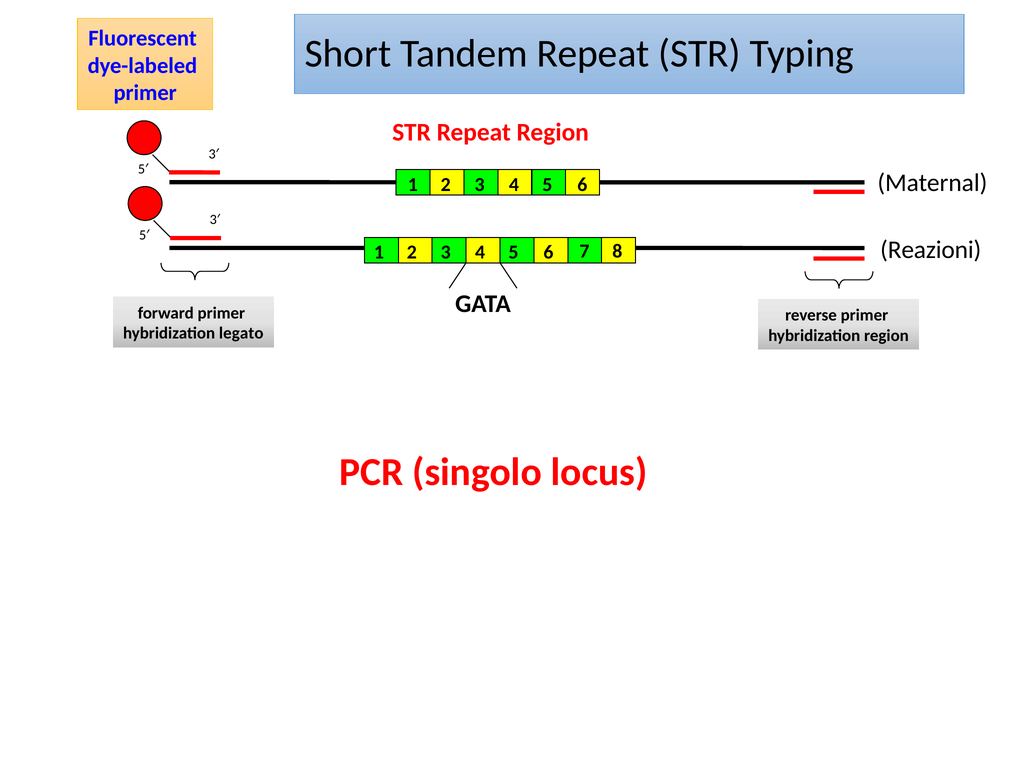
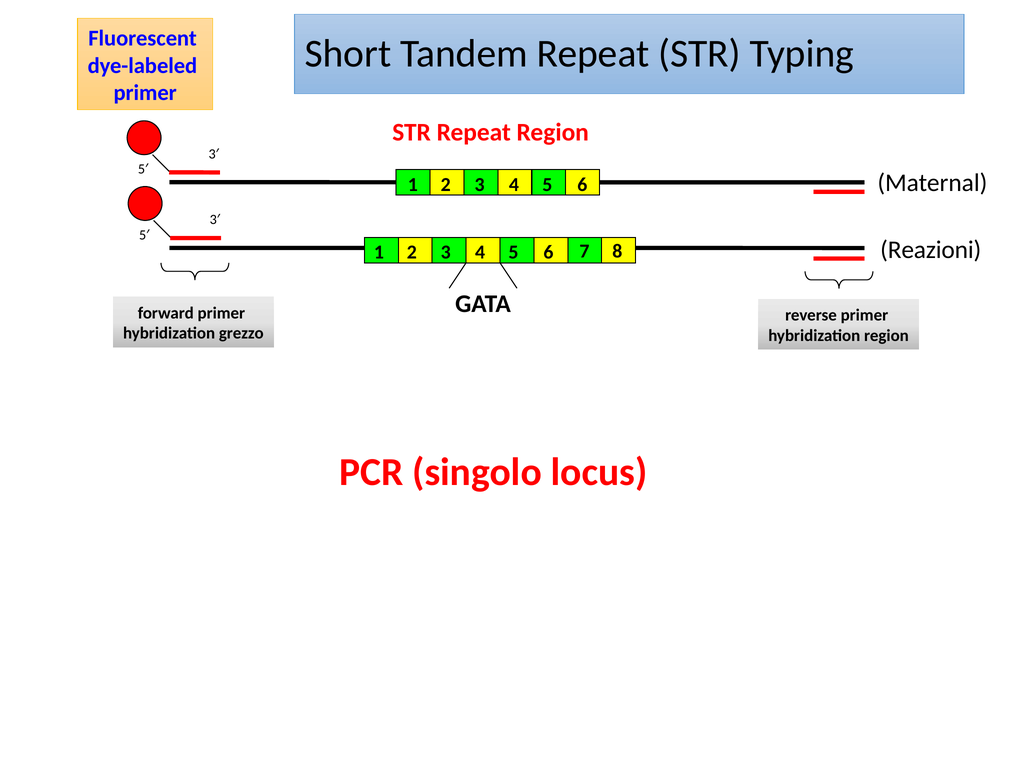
legato: legato -> grezzo (241, 333)
